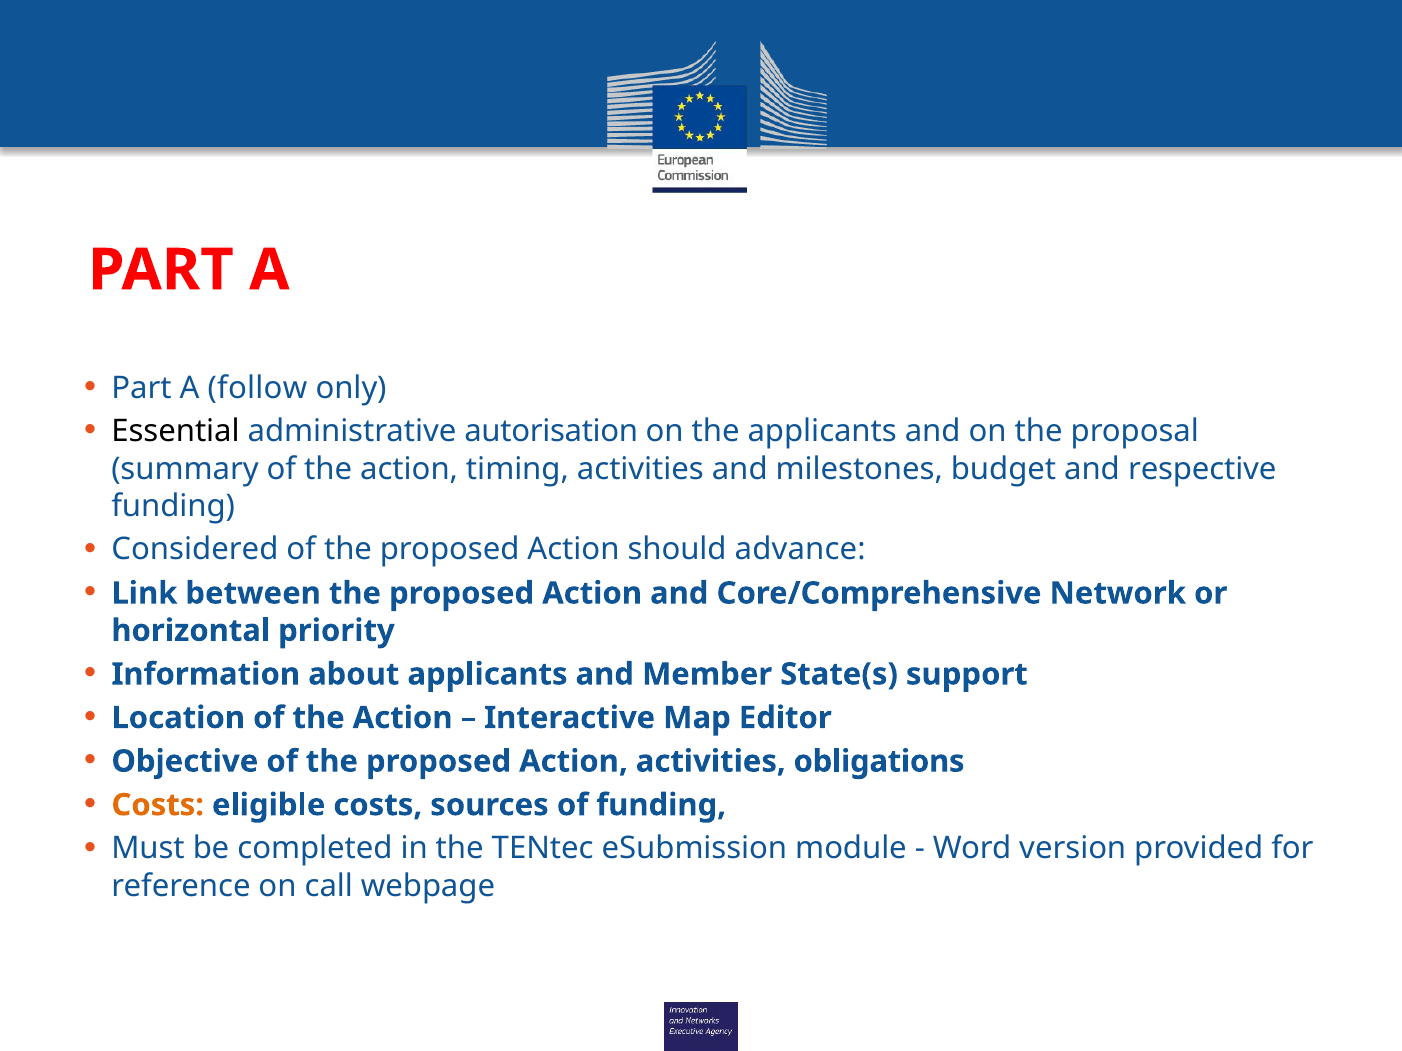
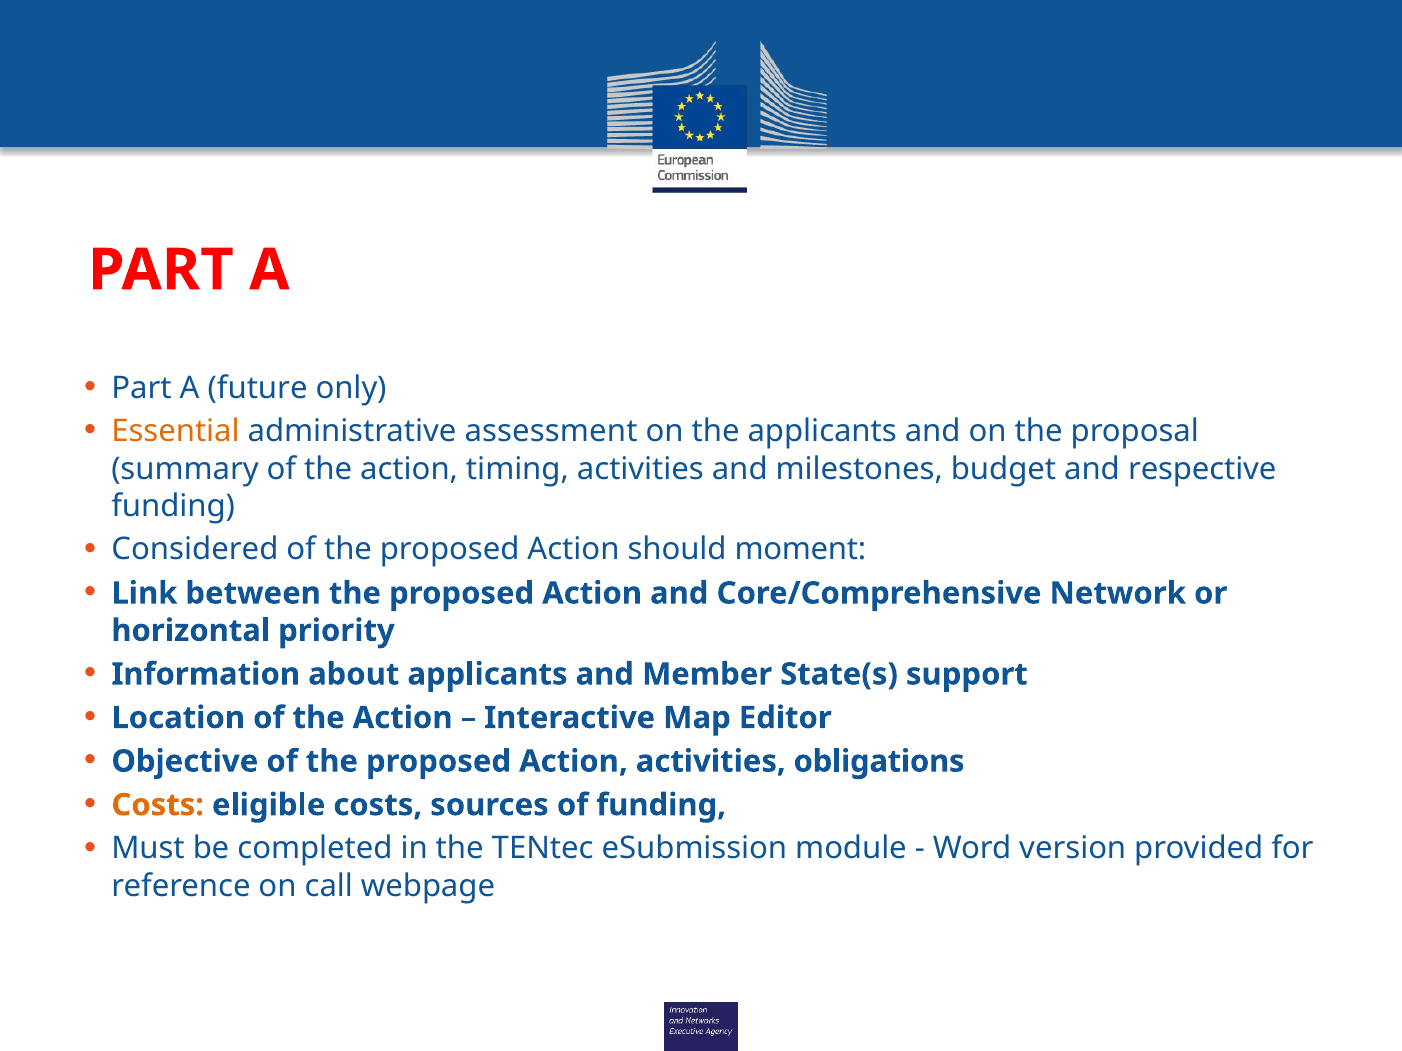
follow: follow -> future (258, 388)
Essential colour: black -> orange (176, 432)
autorisation: autorisation -> assessment (551, 432)
advance: advance -> moment (800, 550)
